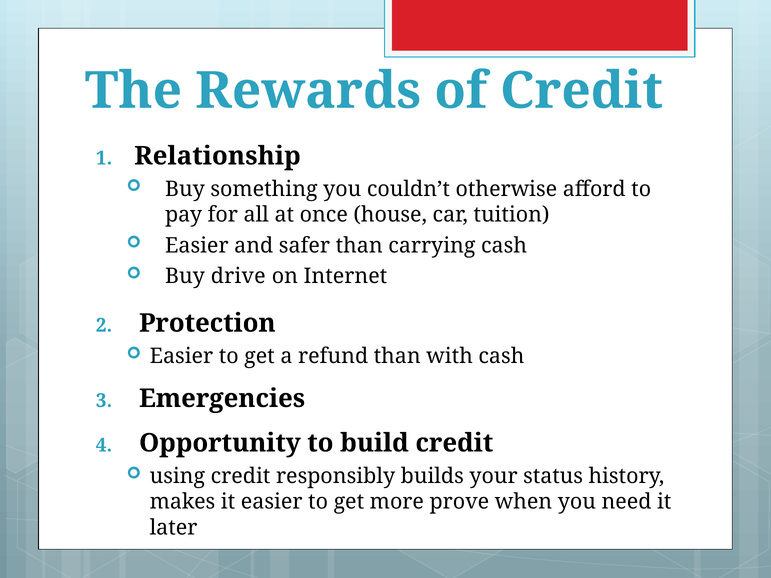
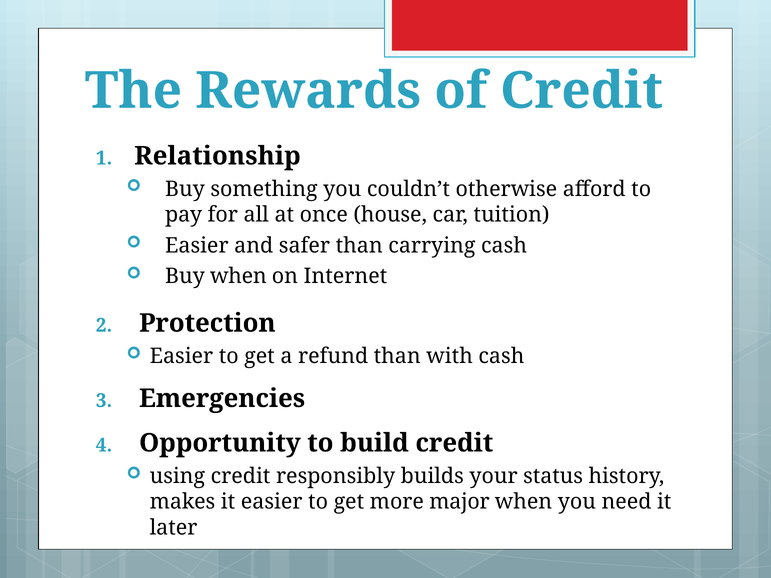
Buy drive: drive -> when (238, 276)
prove: prove -> major (459, 502)
